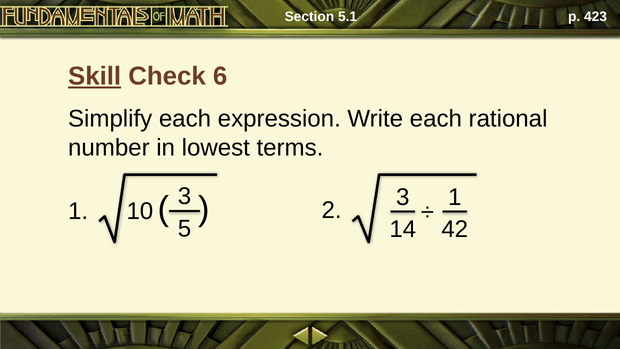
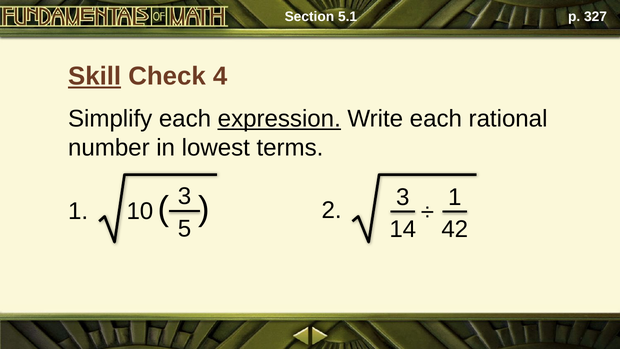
423: 423 -> 327 (595, 17)
6: 6 -> 4 (220, 76)
expression underline: none -> present (279, 119)
